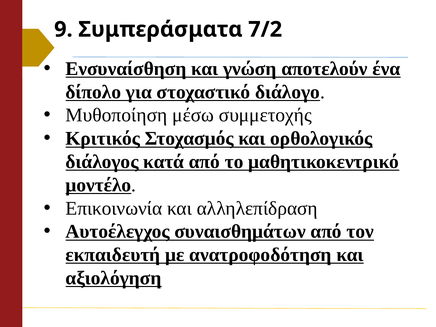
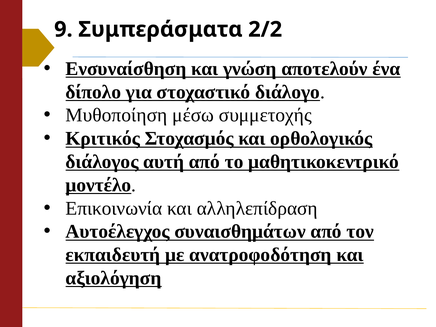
7/2: 7/2 -> 2/2 (265, 29)
κατά: κατά -> αυτή (164, 162)
